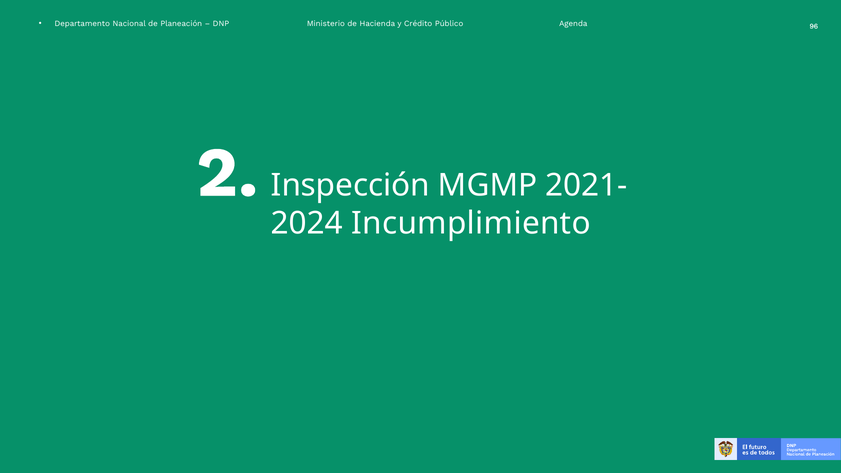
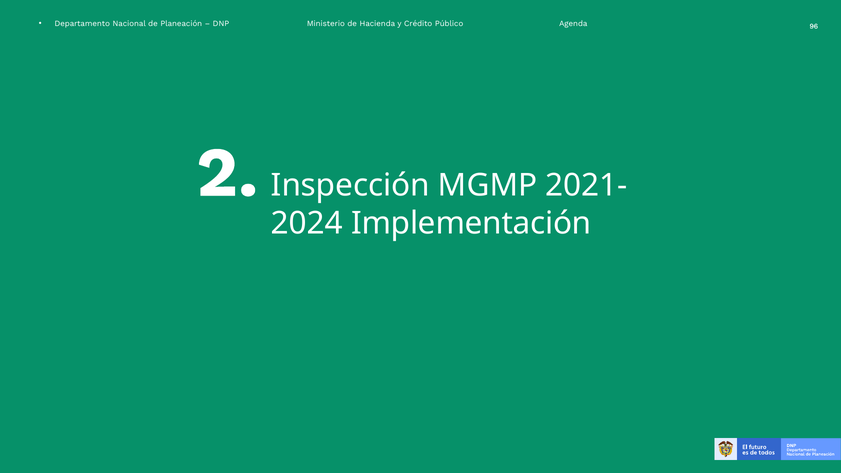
Incumplimiento: Incumplimiento -> Implementación (471, 223)
